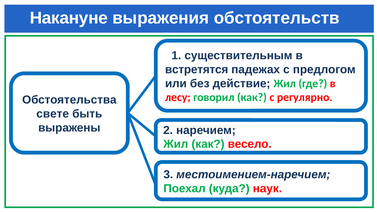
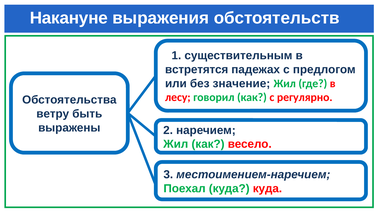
действие: действие -> значение (241, 84)
свете: свете -> ветру (53, 114)
куда наук: наук -> куда (267, 189)
